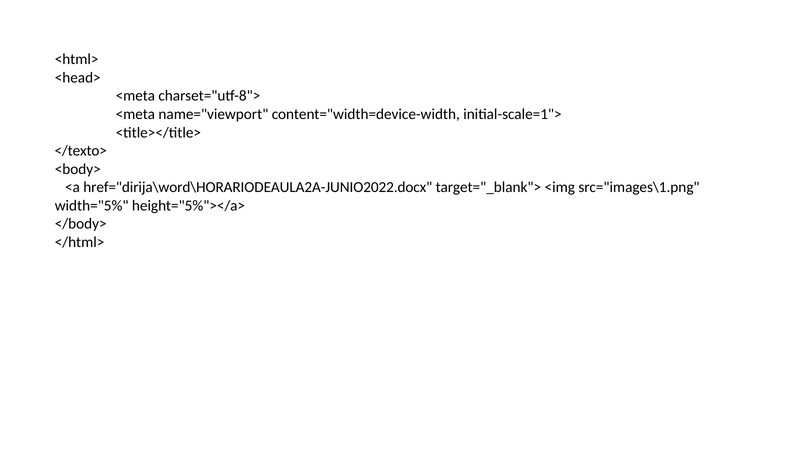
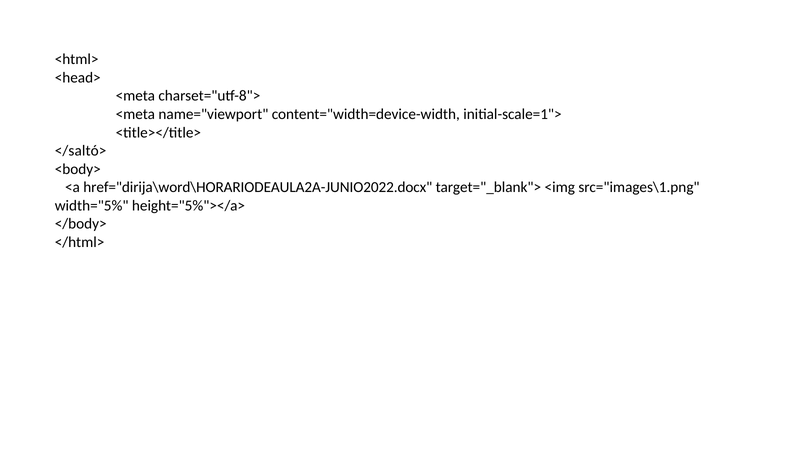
</texto>: </texto> -> </saltó> (81, 151)
